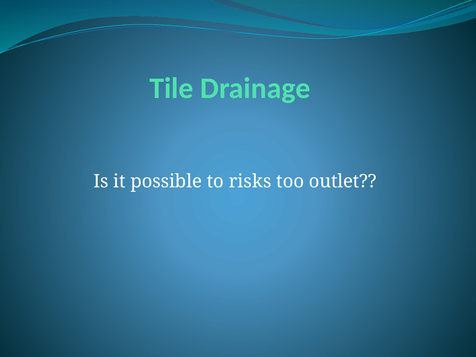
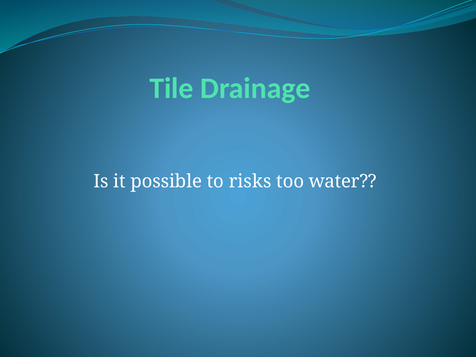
outlet: outlet -> water (343, 181)
